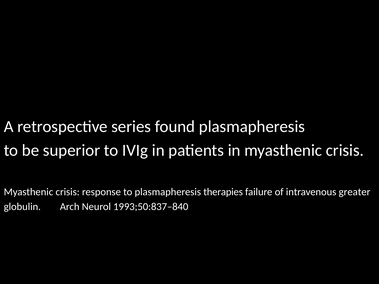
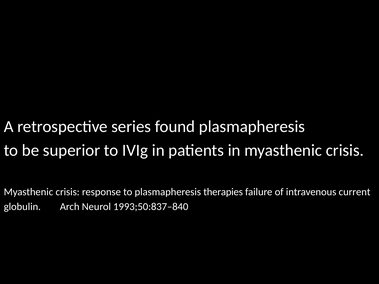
greater: greater -> current (355, 192)
